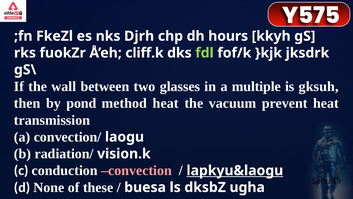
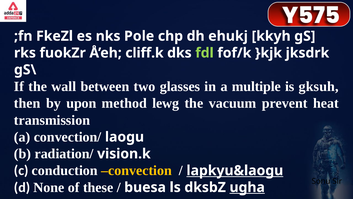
Djrh: Djrh -> Pole (139, 36)
hours: hours -> ehukj (228, 36)
pond: pond -> upon (81, 103)
method heat: heat -> lewg (166, 103)
convection colour: pink -> yellow (137, 170)
ugha underline: none -> present (247, 187)
